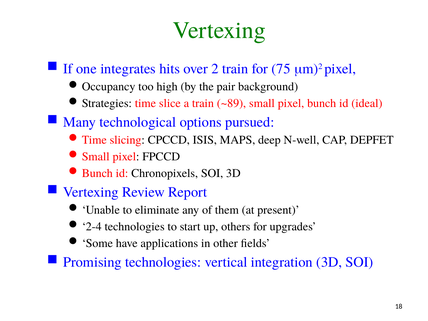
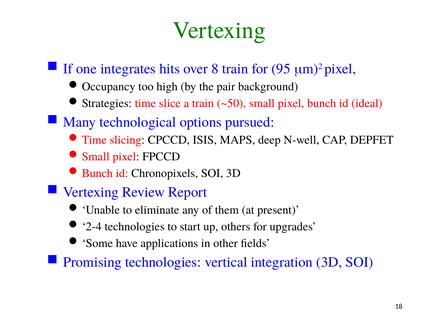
2: 2 -> 8 (215, 69)
75: 75 -> 95 (281, 69)
~89: ~89 -> ~50 (231, 103)
